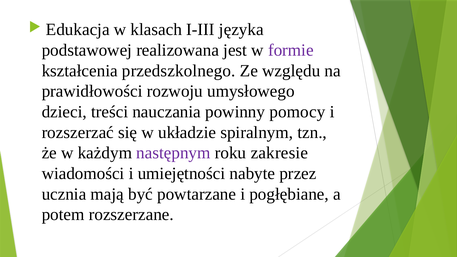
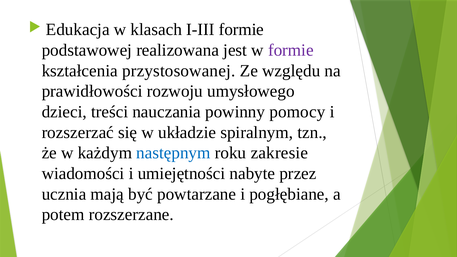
I-III języka: języka -> formie (241, 30)
przedszkolnego: przedszkolnego -> przystosowanej (179, 71)
następnym colour: purple -> blue (173, 153)
